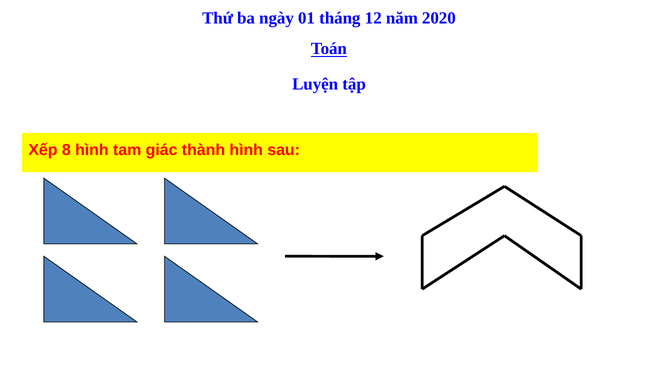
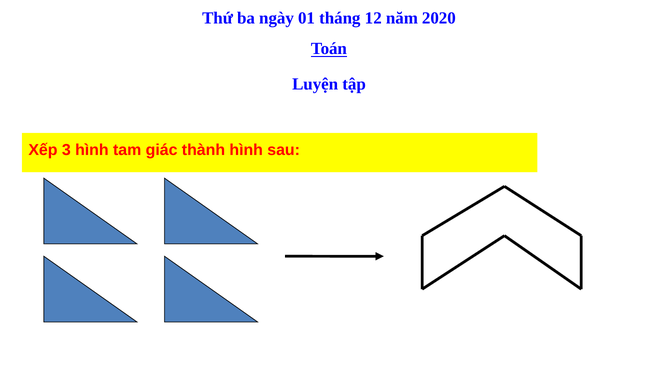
8: 8 -> 3 (66, 150)
